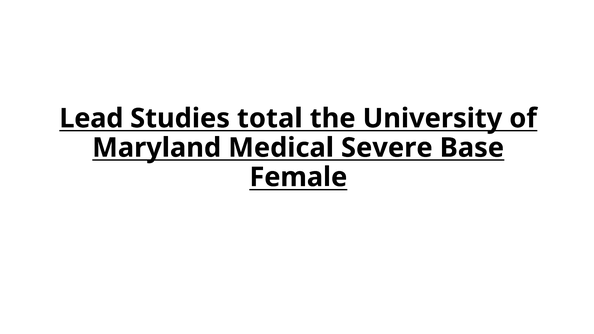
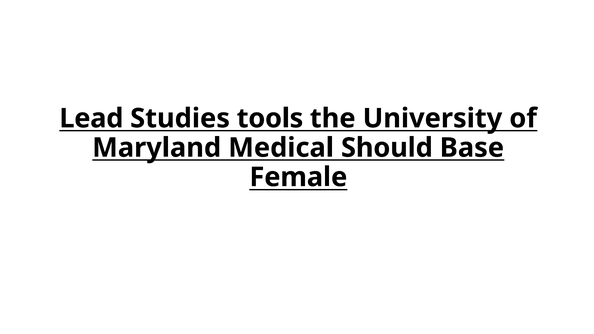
total: total -> tools (270, 118)
Severe: Severe -> Should (387, 148)
